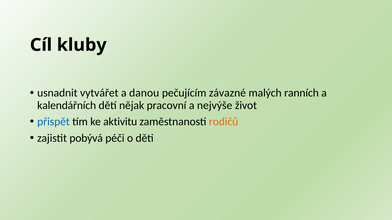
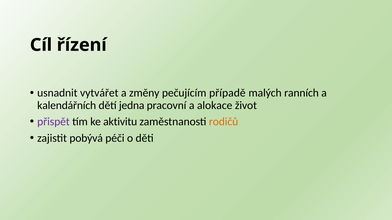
kluby: kluby -> řízení (82, 45)
danou: danou -> změny (144, 93)
závazné: závazné -> případě (227, 93)
nějak: nějak -> jedna (132, 106)
nejvýše: nejvýše -> alokace (215, 106)
přispět colour: blue -> purple (53, 122)
